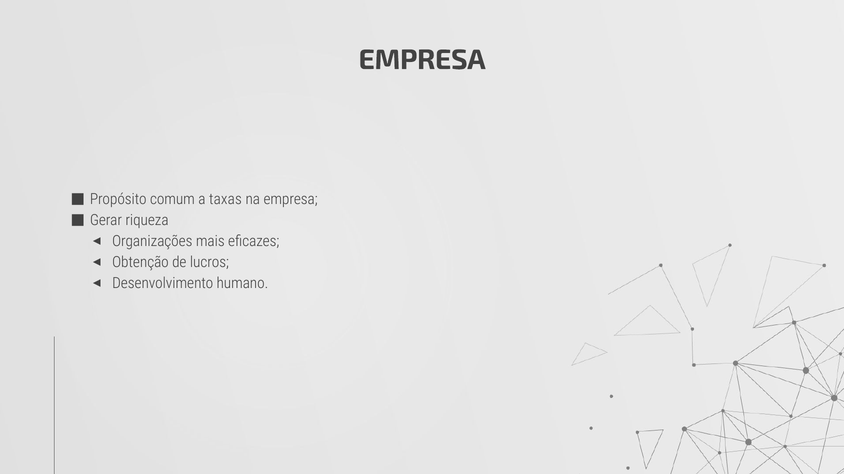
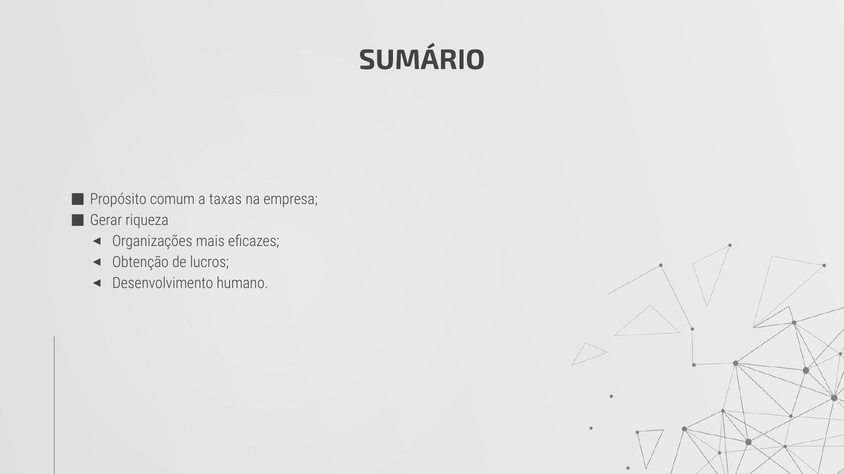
EMPRESA: EMPRESA -> SUMÁRIO (422, 60)
